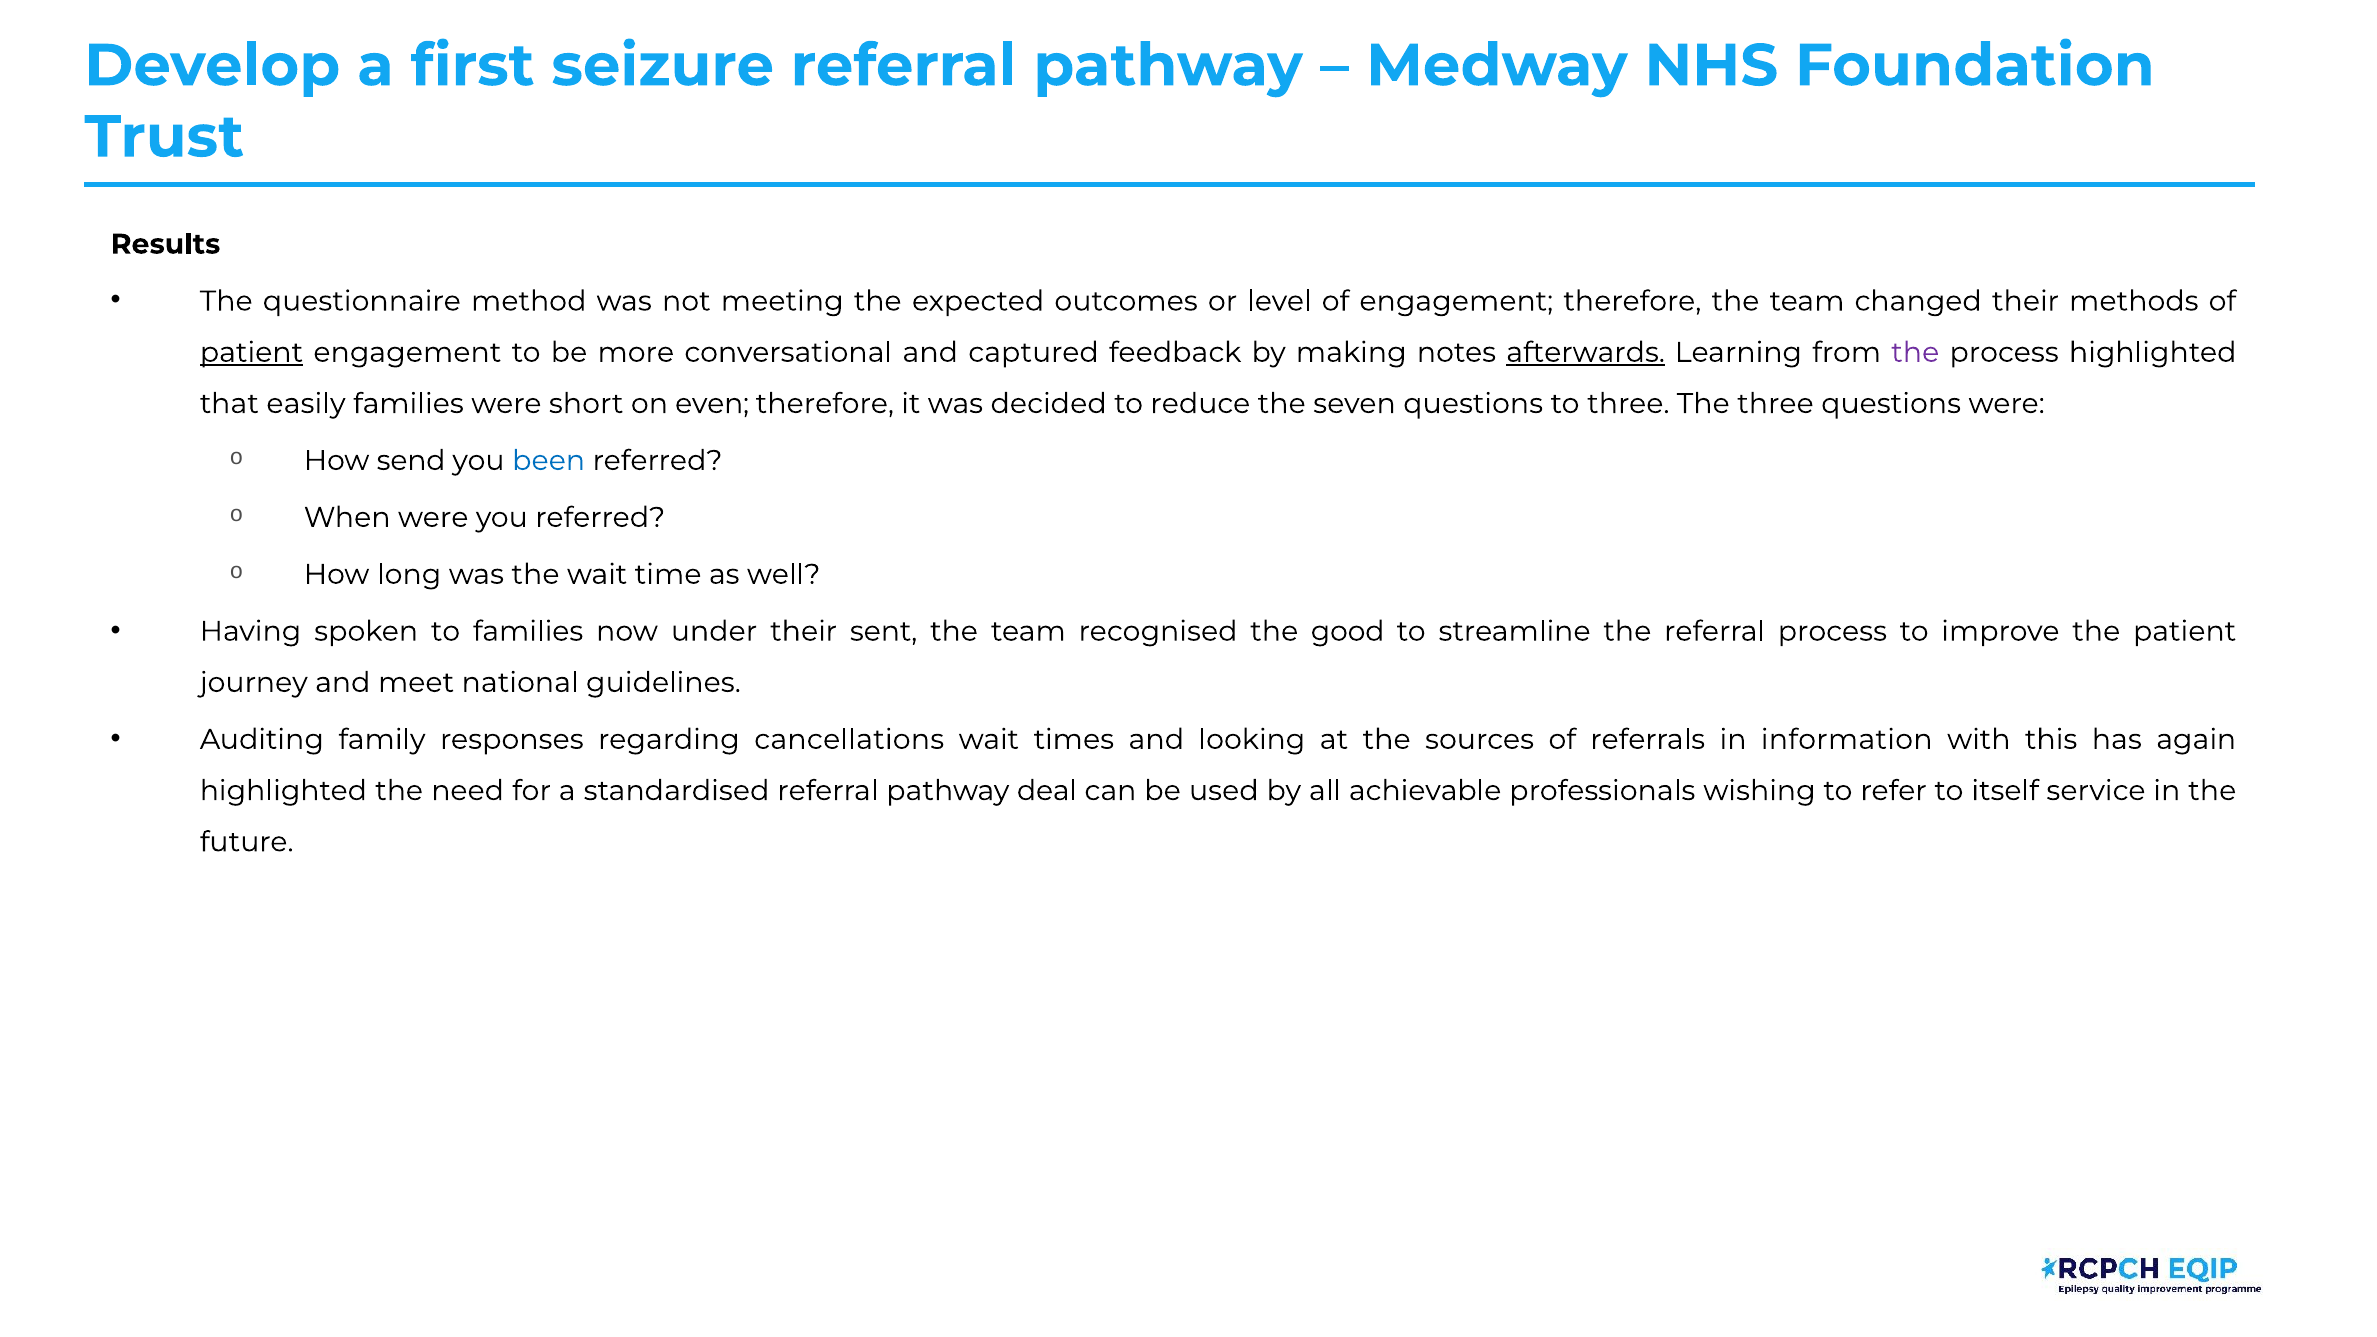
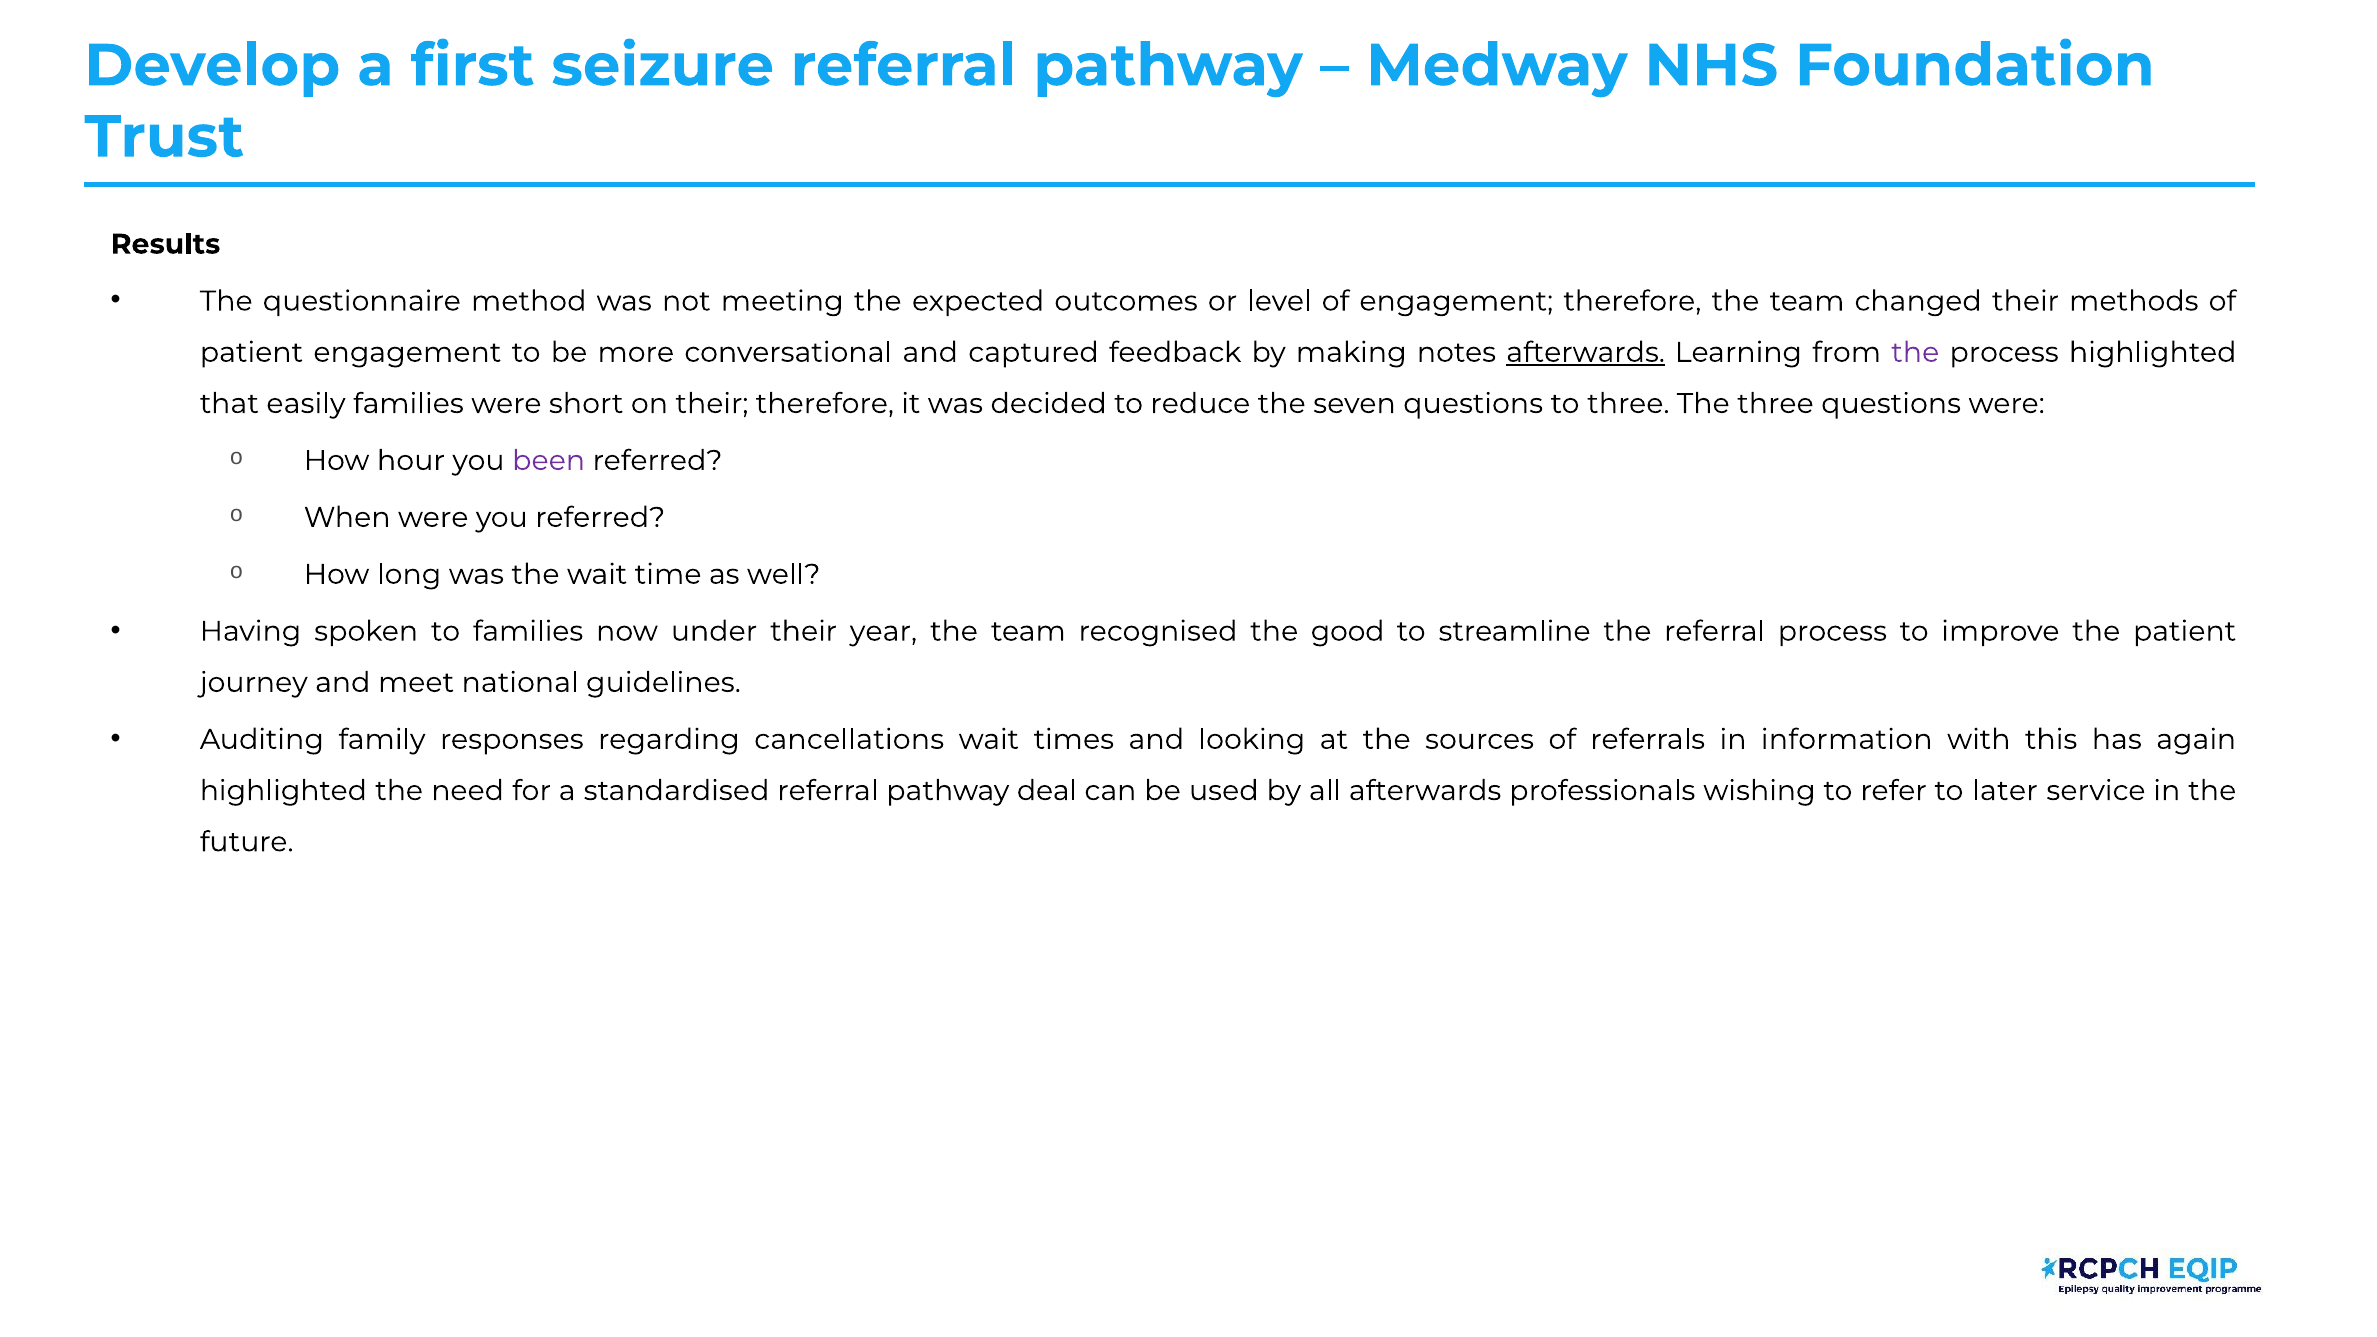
patient underline: present -> none (251, 352)
on even: even -> their (712, 404)
send: send -> hour (411, 461)
been colour: blue -> purple (549, 461)
sent: sent -> year (883, 631)
all achievable: achievable -> afterwards (1425, 791)
itself: itself -> later (2005, 791)
